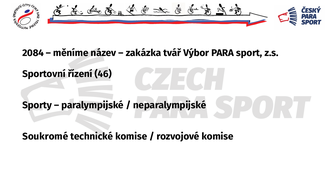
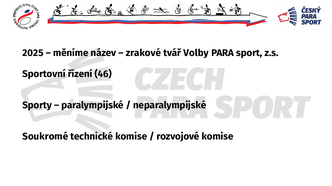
2084: 2084 -> 2025 (33, 53)
zakázka: zakázka -> zrakové (143, 53)
Výbor: Výbor -> Volby (196, 53)
